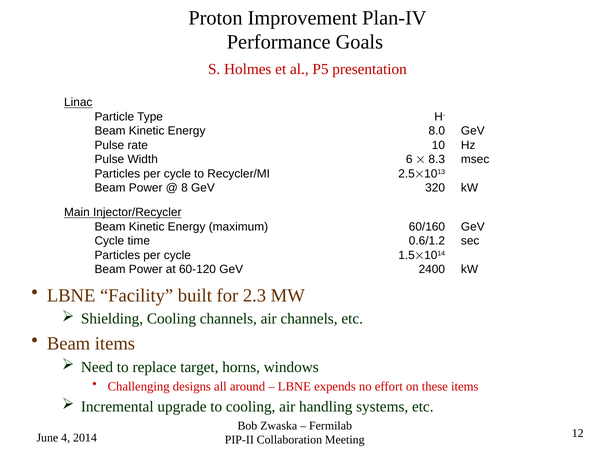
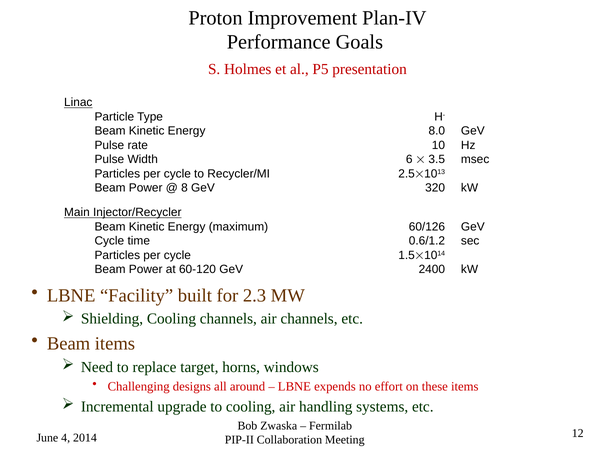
8.3: 8.3 -> 3.5 (437, 159)
60/160: 60/160 -> 60/126 (427, 227)
